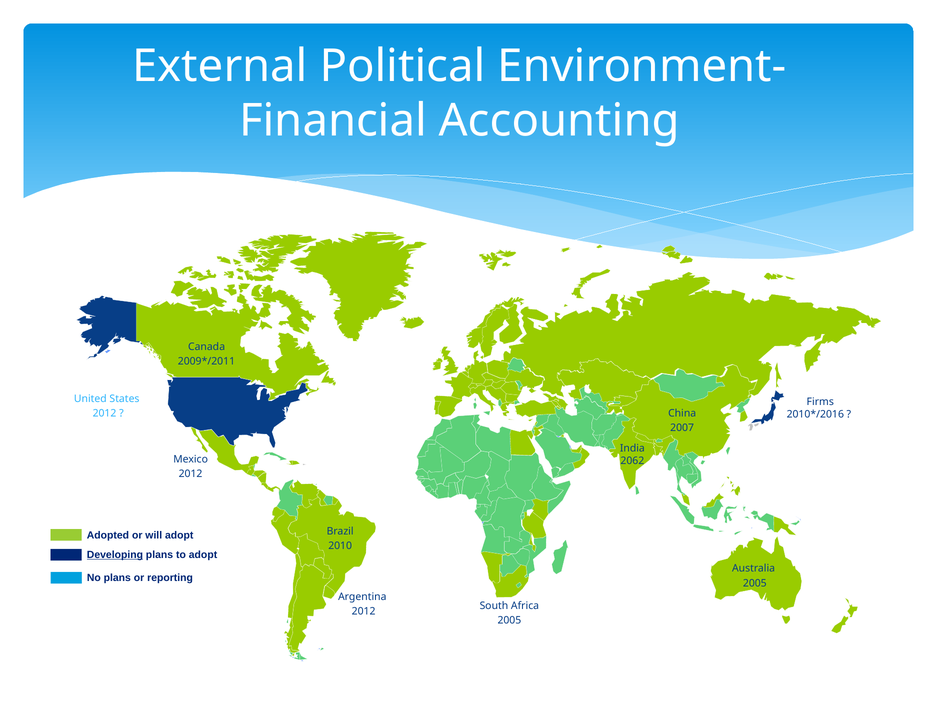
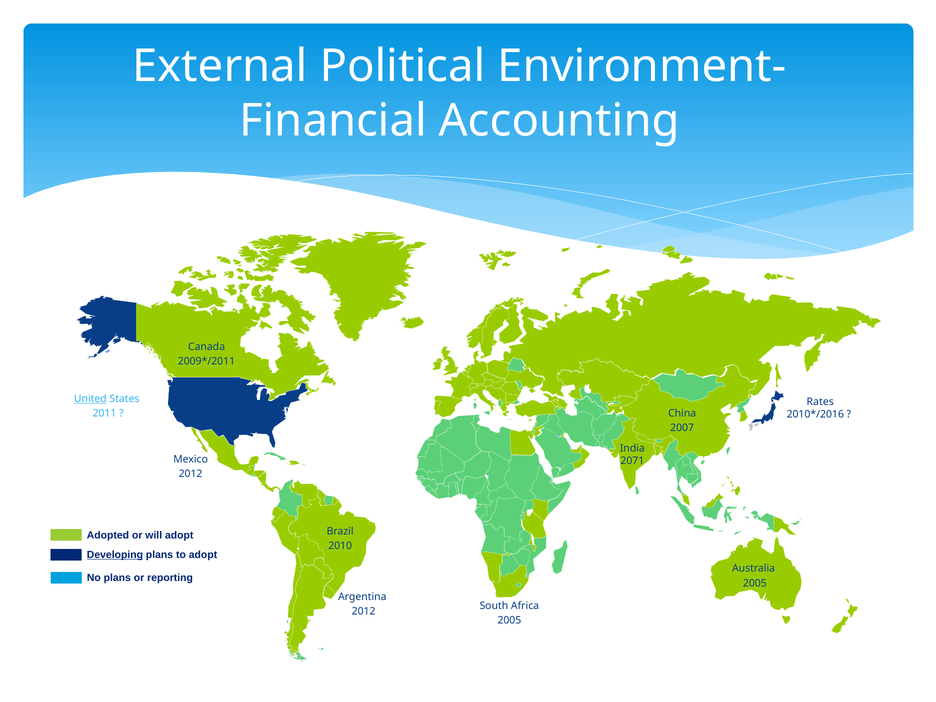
United underline: none -> present (90, 399)
Firms: Firms -> Rates (820, 402)
2012: 2012 -> 2011 (105, 413)
2062: 2062 -> 2071 (632, 461)
